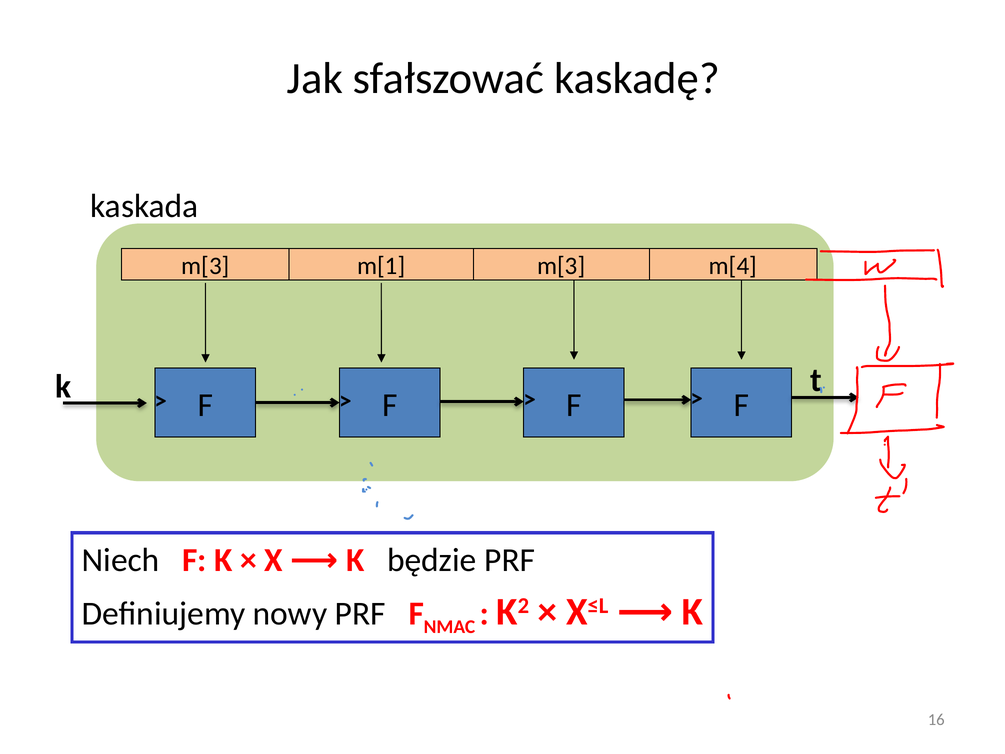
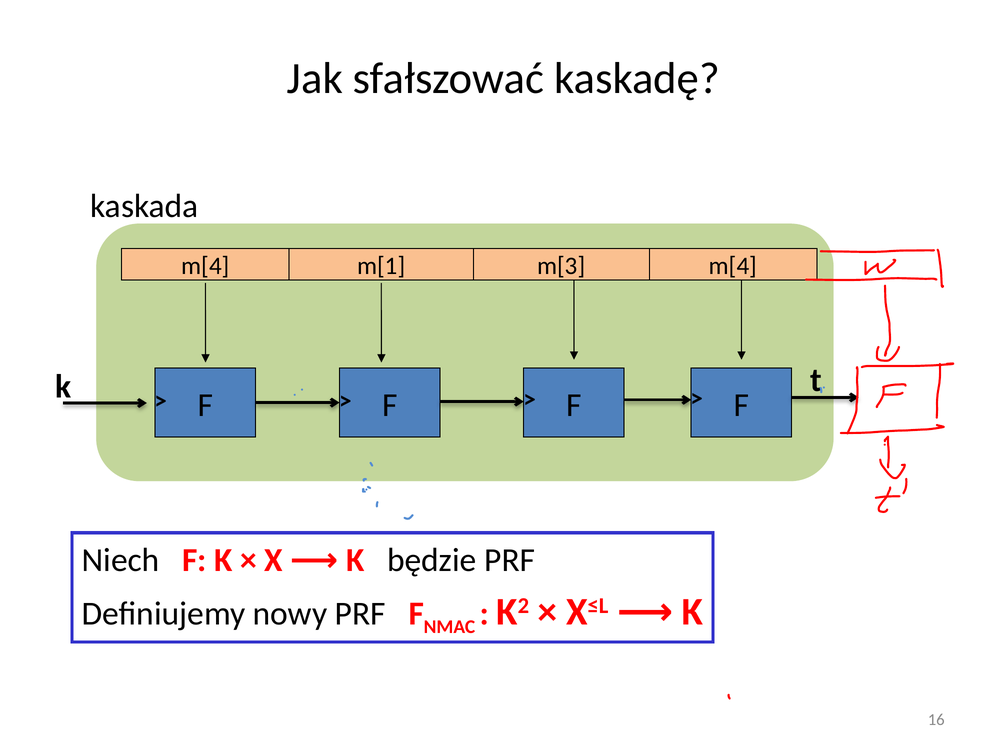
m[3: m[3 -> m[4 (205, 266)
